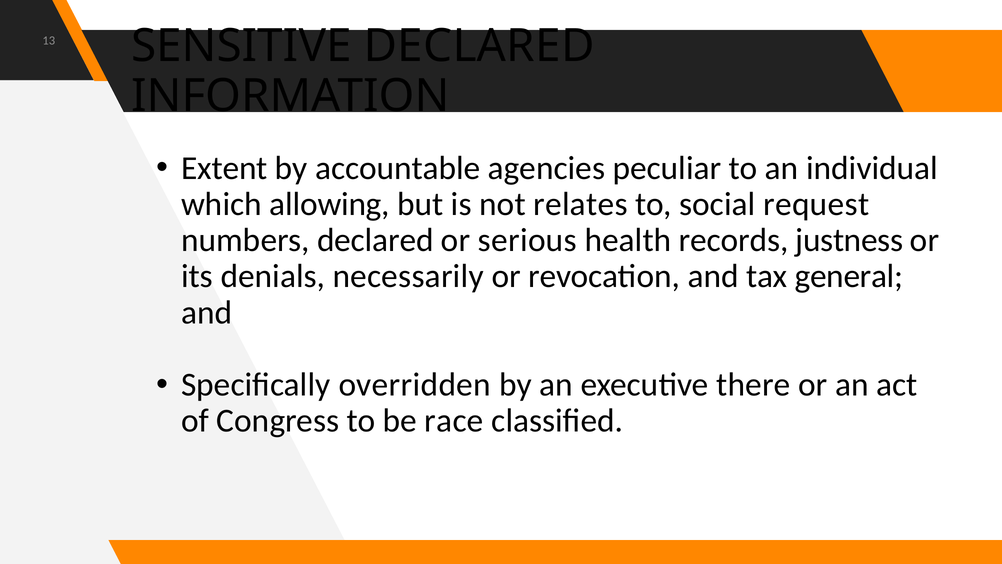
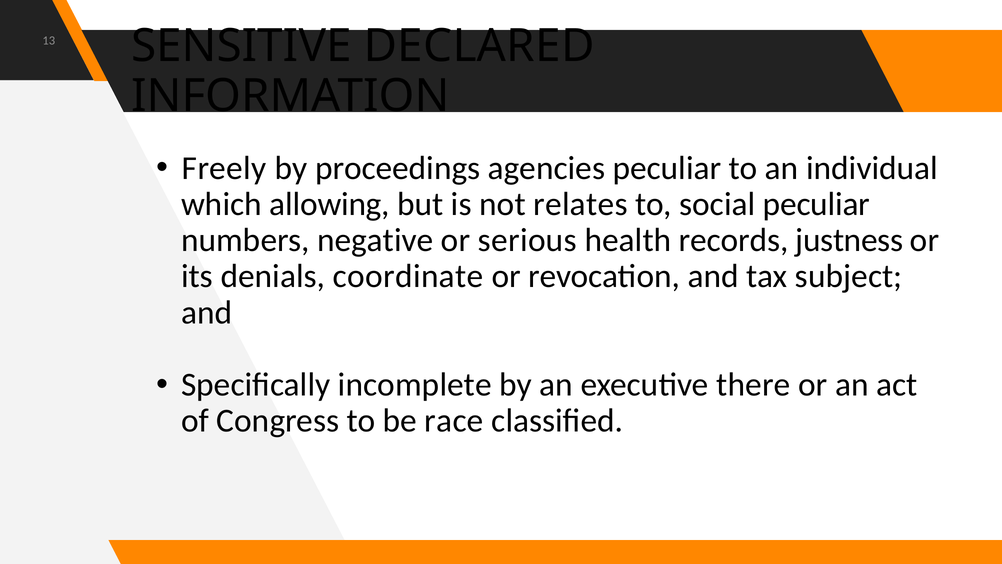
Extent: Extent -> Freely (224, 168)
accountable: accountable -> proceedings (398, 168)
social request: request -> peculiar (816, 204)
numbers declared: declared -> negative (375, 240)
necessarily: necessarily -> coordinate (408, 276)
general: general -> subject (849, 276)
overridden: overridden -> incomplete (415, 384)
